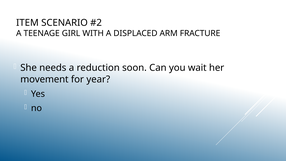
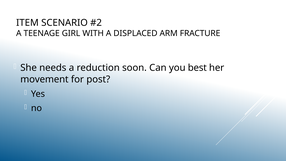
wait: wait -> best (197, 68)
year: year -> post (98, 79)
